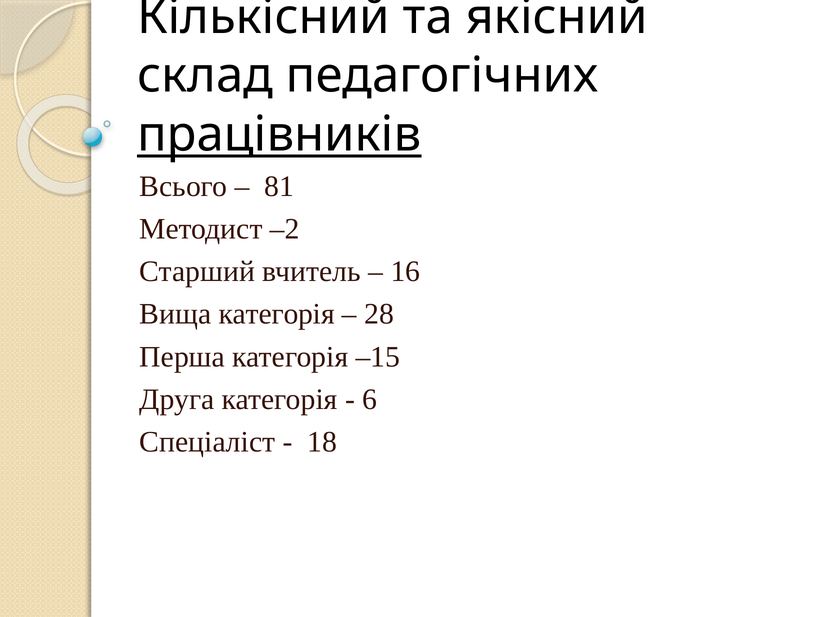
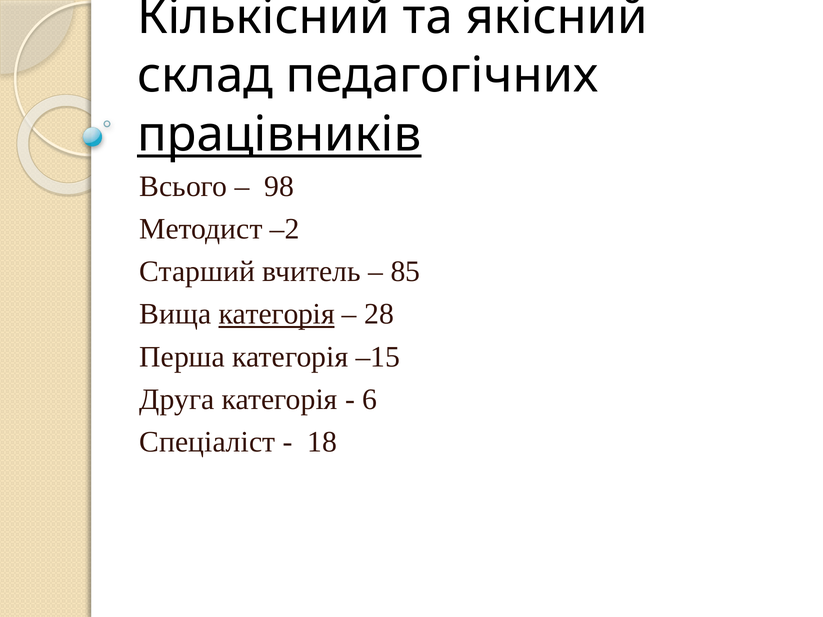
81: 81 -> 98 (279, 186)
16: 16 -> 85 (405, 272)
категорія underline: none -> present (277, 314)
